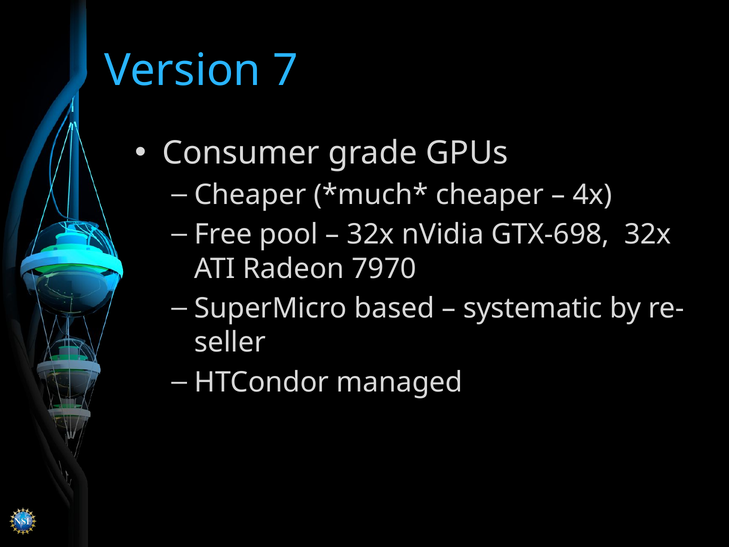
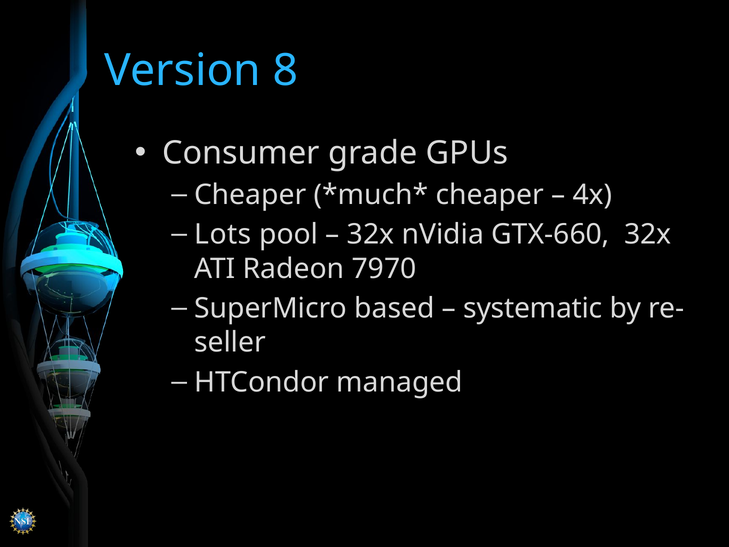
7: 7 -> 8 (285, 71)
Free: Free -> Lots (223, 235)
GTX-698: GTX-698 -> GTX-660 (550, 235)
